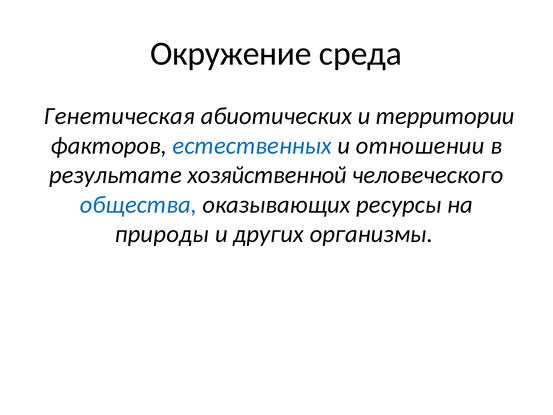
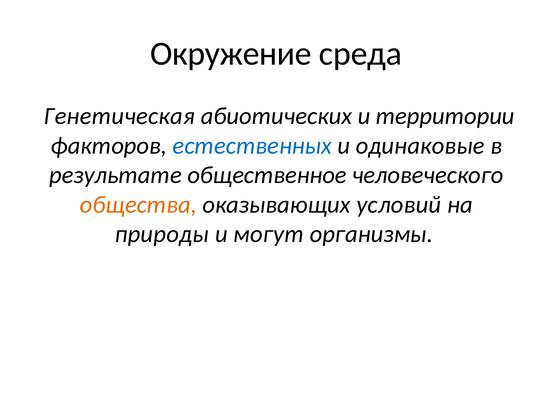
отношении: отношении -> одинаковые (420, 146)
хозяйственной: хозяйственной -> общественное (267, 175)
общества colour: blue -> orange (138, 205)
ресурсы: ресурсы -> условий (399, 205)
других: других -> могут (269, 234)
